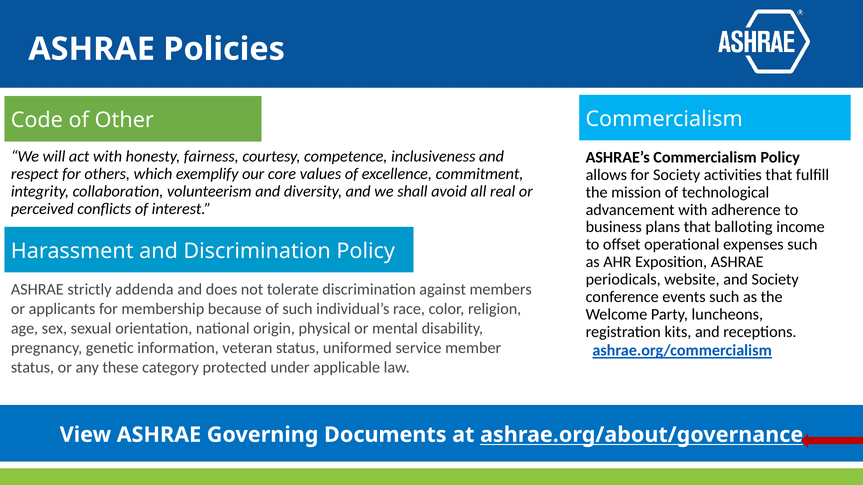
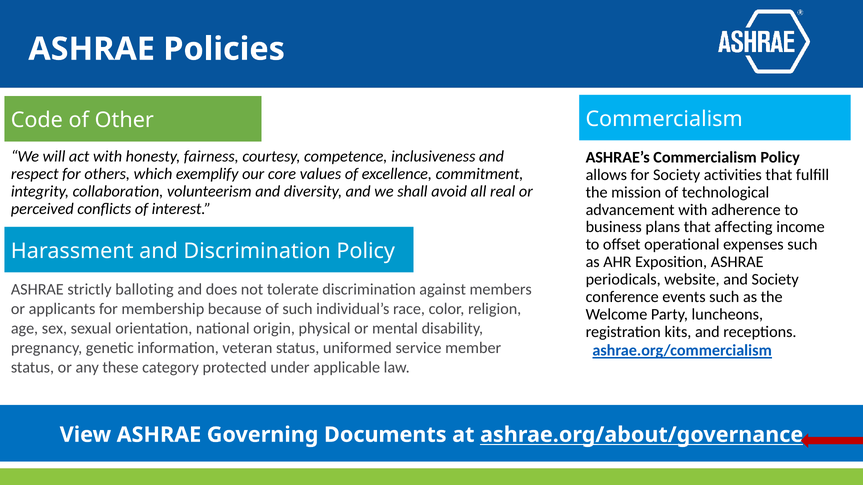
balloting: balloting -> affecting (743, 227)
addenda: addenda -> balloting (144, 290)
